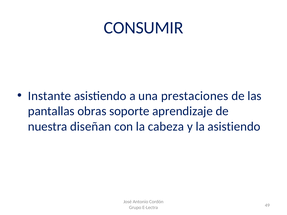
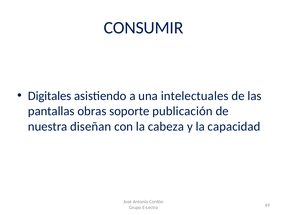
Instante: Instante -> Digitales (50, 96)
prestaciones: prestaciones -> intelectuales (195, 96)
aprendizaje: aprendizaje -> publicación (182, 111)
la asistiendo: asistiendo -> capacidad (234, 127)
